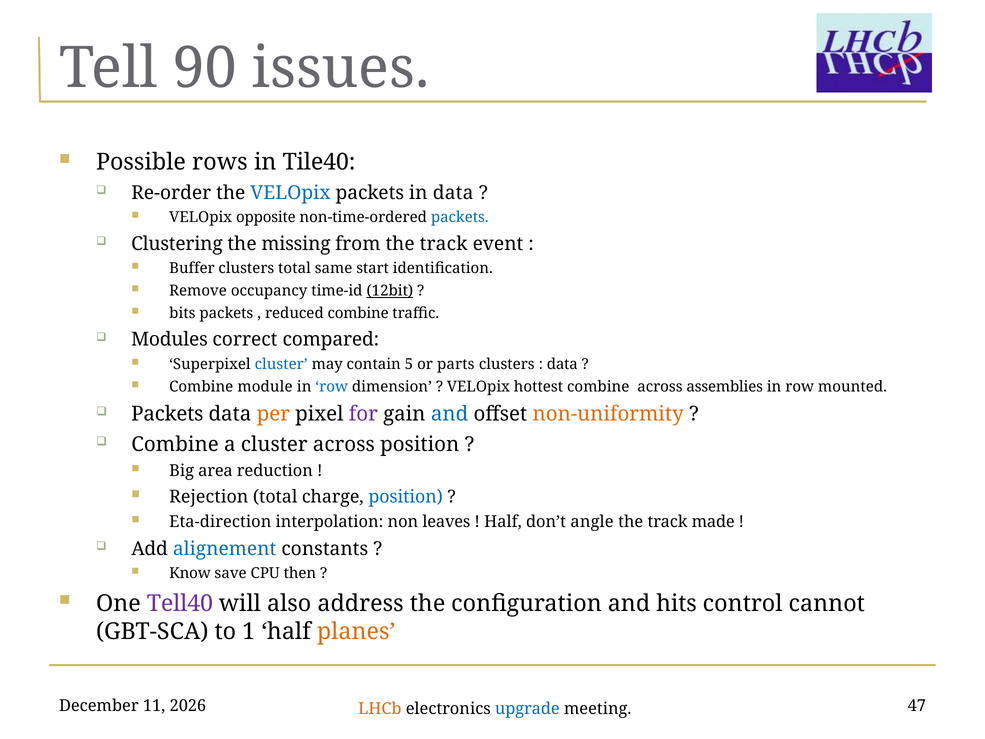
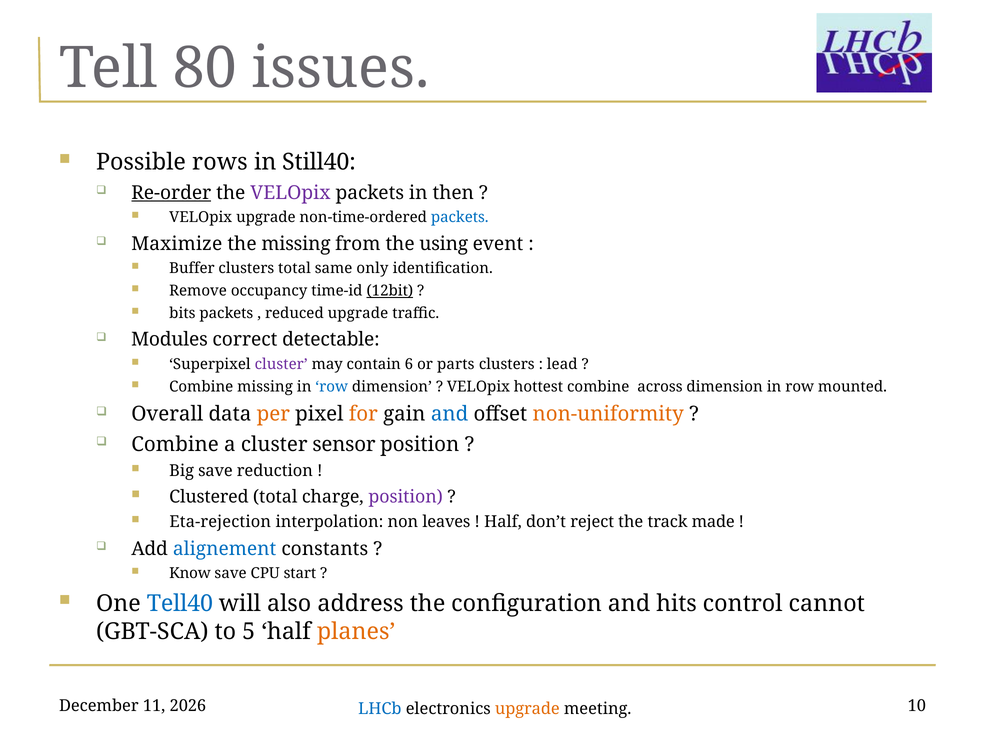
90: 90 -> 80 (205, 68)
Tile40: Tile40 -> Still40 (319, 162)
Re-order underline: none -> present (171, 193)
VELOpix colour: blue -> purple (290, 193)
in data: data -> then (453, 193)
VELOpix opposite: opposite -> upgrade (266, 217)
Clustering: Clustering -> Maximize (177, 244)
from the track: track -> using (444, 244)
start: start -> only (372, 268)
reduced combine: combine -> upgrade (358, 313)
compared: compared -> detectable (331, 339)
cluster colour: blue -> purple (281, 364)
5: 5 -> 6 (409, 364)
data: data -> lead (562, 364)
Combine module: module -> missing (265, 387)
across assemblies: assemblies -> dimension (725, 387)
Packets: Packets -> Overall (167, 414)
for colour: purple -> orange (363, 414)
cluster across: across -> sensor (344, 444)
Big area: area -> save (215, 471)
Rejection: Rejection -> Clustered (209, 496)
position colour: blue -> purple (406, 496)
Eta-direction: Eta-direction -> Eta-rejection (220, 522)
angle: angle -> reject (592, 522)
then: then -> start (300, 573)
Tell40 colour: purple -> blue (180, 603)
1: 1 -> 5 (249, 631)
LHCb colour: orange -> blue (380, 709)
upgrade colour: blue -> orange (527, 709)
47: 47 -> 10 (917, 705)
